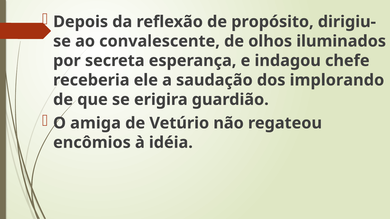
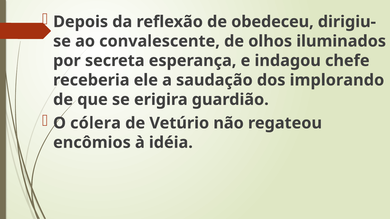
propósito: propósito -> obedeceu (272, 22)
amiga: amiga -> cólera (96, 123)
